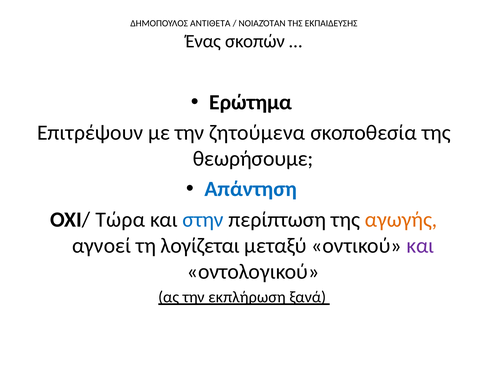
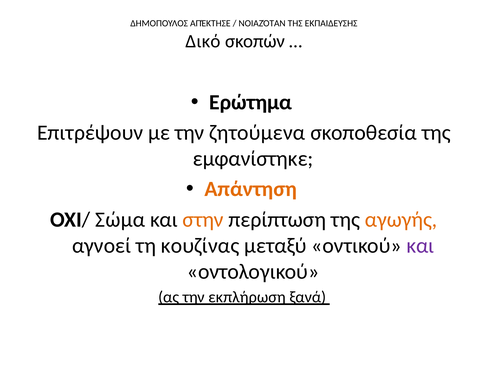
ΑΝΤΙΘΕΤΑ: ΑΝΤΙΘΕΤΑ -> ΑΠΈΚΤΗΣΕ (210, 23)
Ένας: Ένας -> Δικό (203, 41)
θεωρήσουμε: θεωρήσουμε -> εμφανίστηκε (253, 159)
Απάντηση colour: blue -> orange (251, 189)
Τώρα: Τώρα -> Σώμα (120, 220)
στην colour: blue -> orange (203, 220)
λογίζεται: λογίζεται -> κουζίνας (200, 246)
